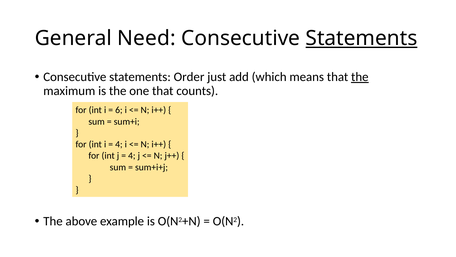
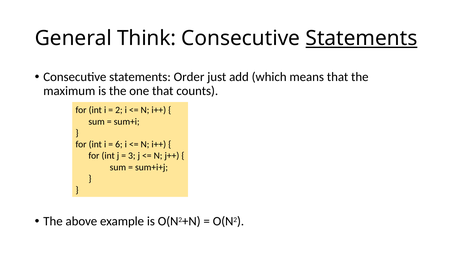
Need: Need -> Think (147, 38)
the underline: present -> none (360, 77)
6: 6 -> 2 (119, 110)
4: 4 -> 6 (119, 144)
4: 4 -> 3 (132, 156)
